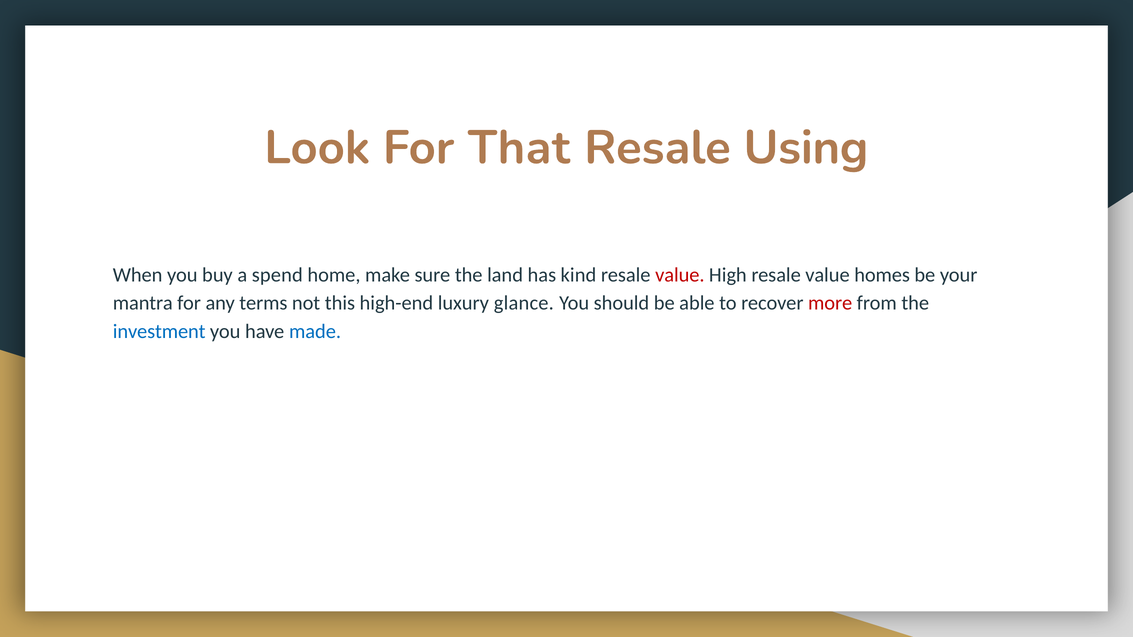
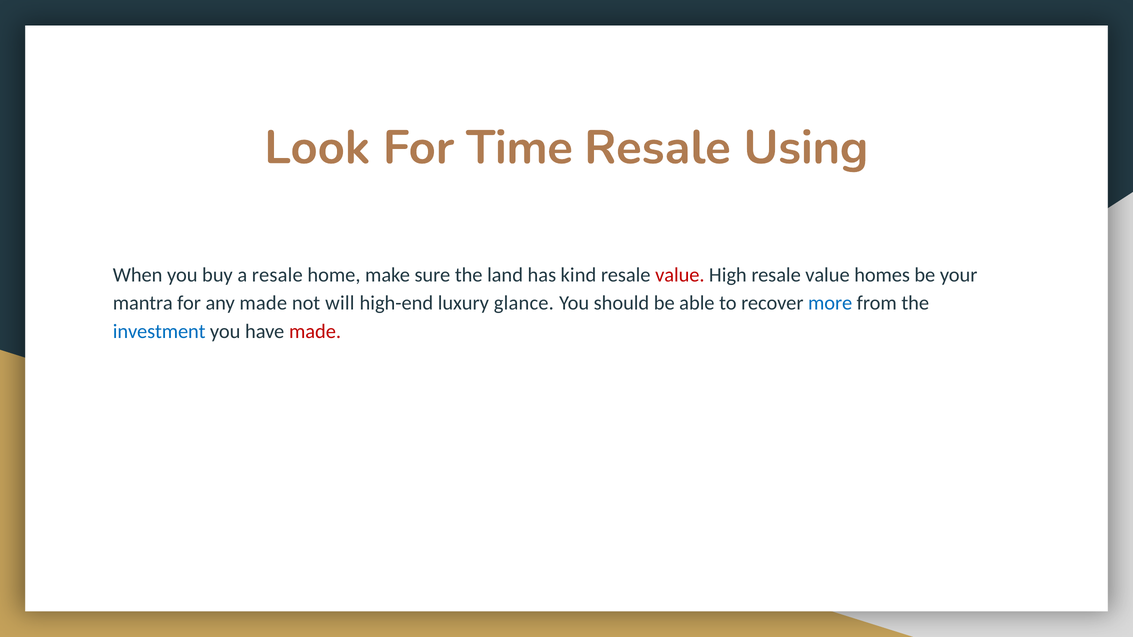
That: That -> Time (519, 148)
a spend: spend -> resale (277, 275)
any terms: terms -> made (263, 303)
this: this -> will (340, 303)
more colour: red -> blue (830, 303)
made colour: blue -> red (315, 331)
